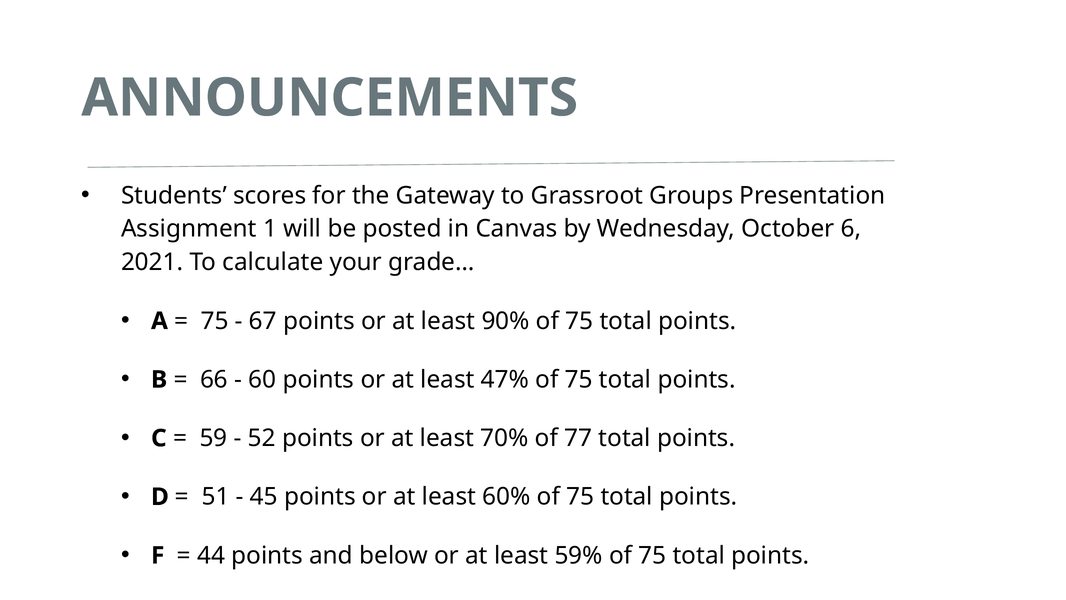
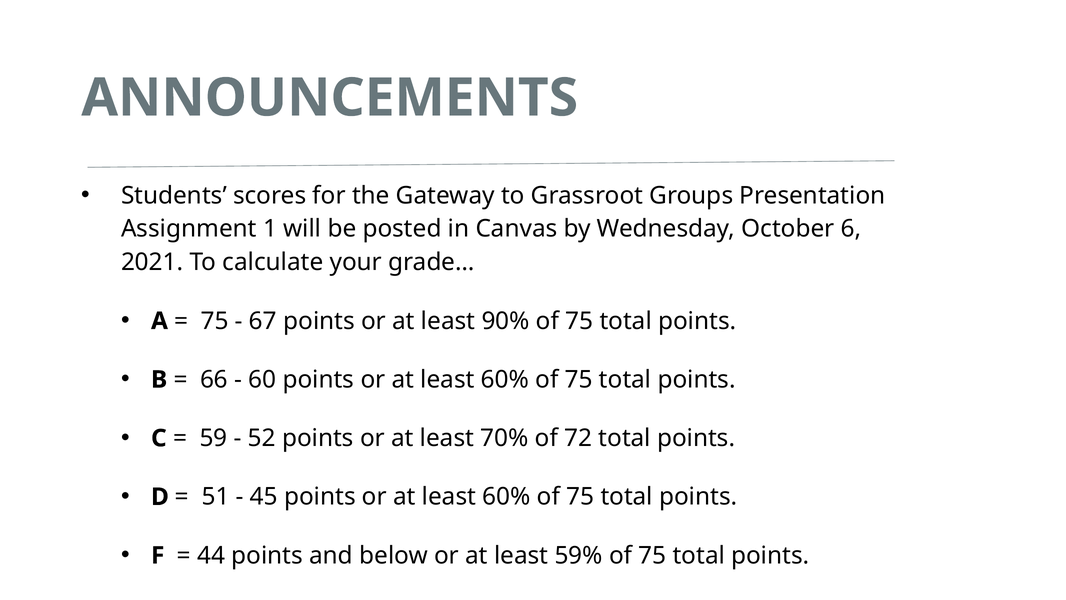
47%: 47% -> 60% (505, 379)
77: 77 -> 72 (578, 438)
